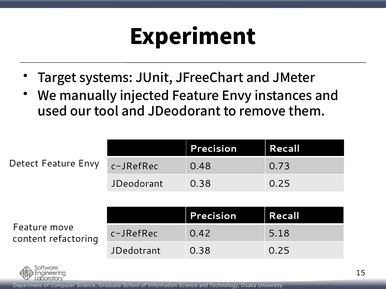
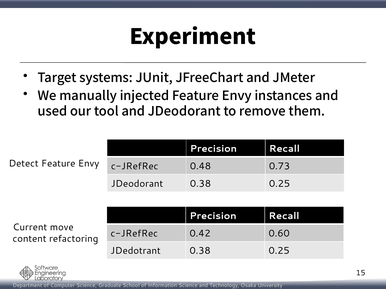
Feature: Feature -> Current (30, 227)
5.18: 5.18 -> 0.60 (279, 234)
